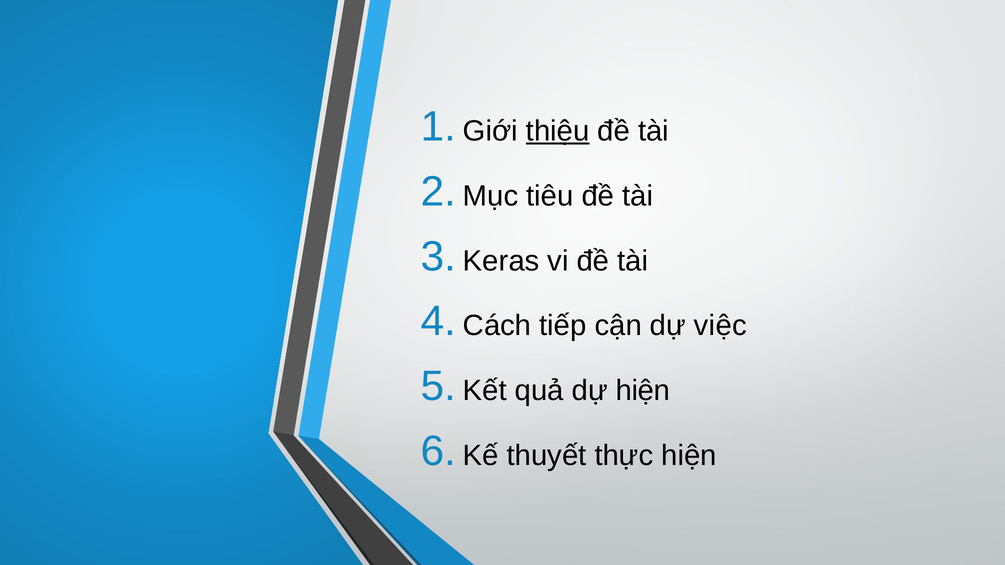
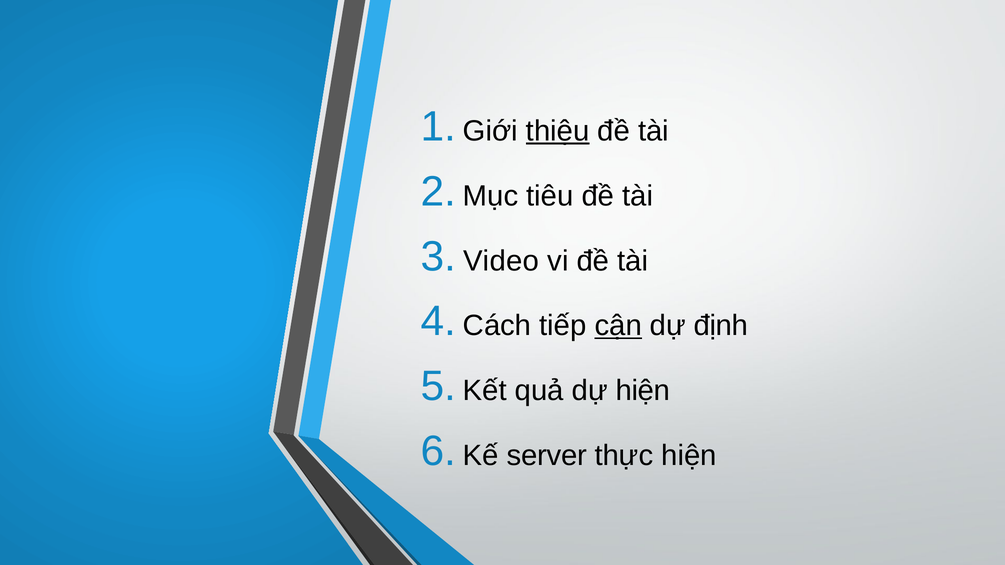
Keras: Keras -> Video (501, 261)
cận underline: none -> present (618, 326)
việc: việc -> định (721, 326)
thuyết: thuyết -> server (547, 456)
